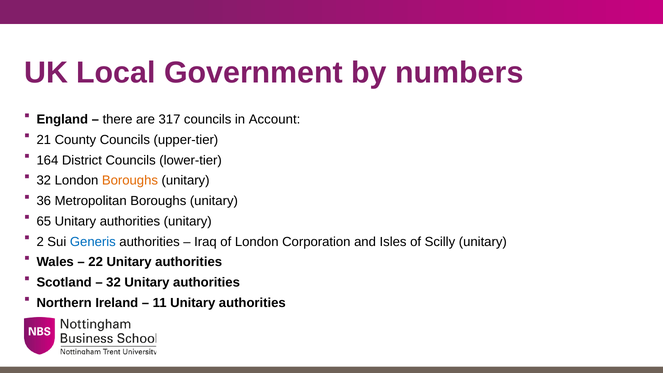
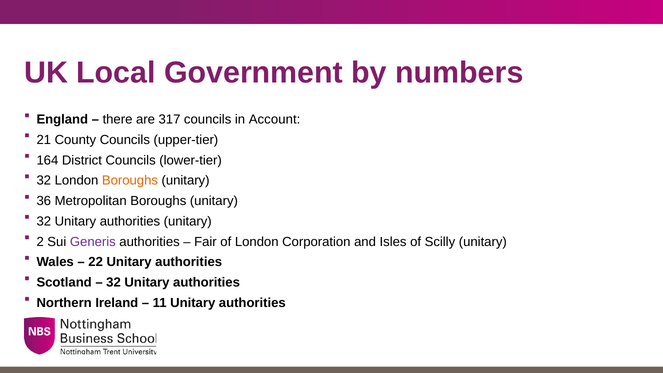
65: 65 -> 32 (44, 221)
Generis colour: blue -> purple (93, 242)
Iraq: Iraq -> Fair (205, 242)
